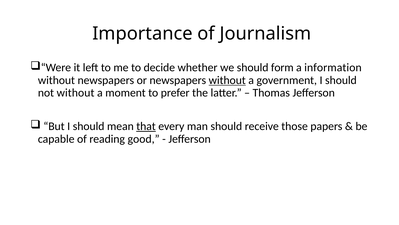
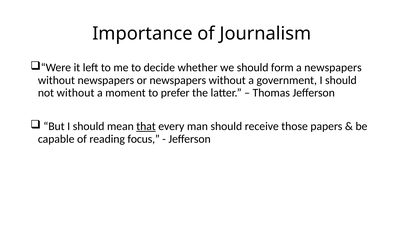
a information: information -> newspapers (333, 67)
without underline: present -> none (227, 80)
good: good -> focus (144, 139)
